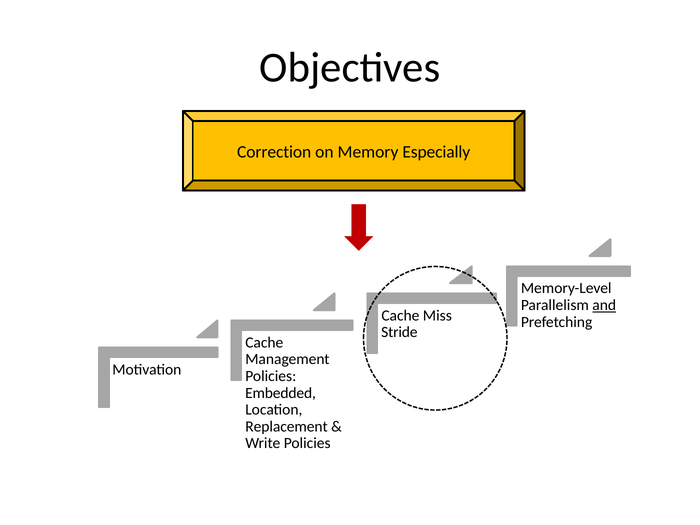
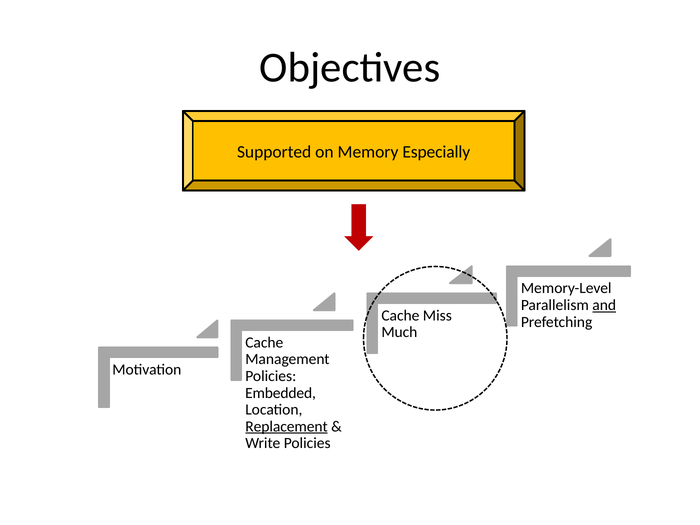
Correction: Correction -> Supported (274, 152)
Stride: Stride -> Much (399, 332)
Replacement underline: none -> present (287, 426)
